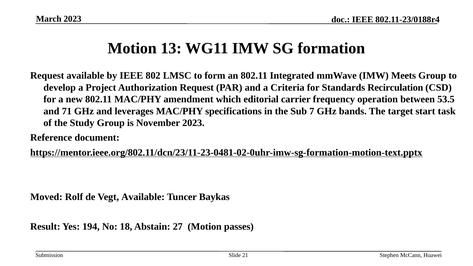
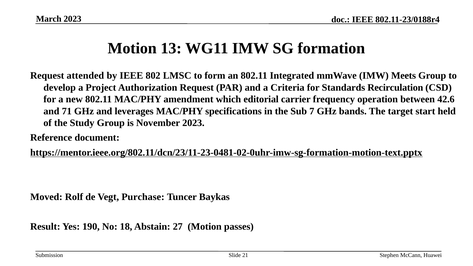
Request available: available -> attended (85, 76)
53.5: 53.5 -> 42.6 (446, 99)
task: task -> held (447, 111)
Vegt Available: Available -> Purchase (143, 197)
194: 194 -> 190 (91, 226)
